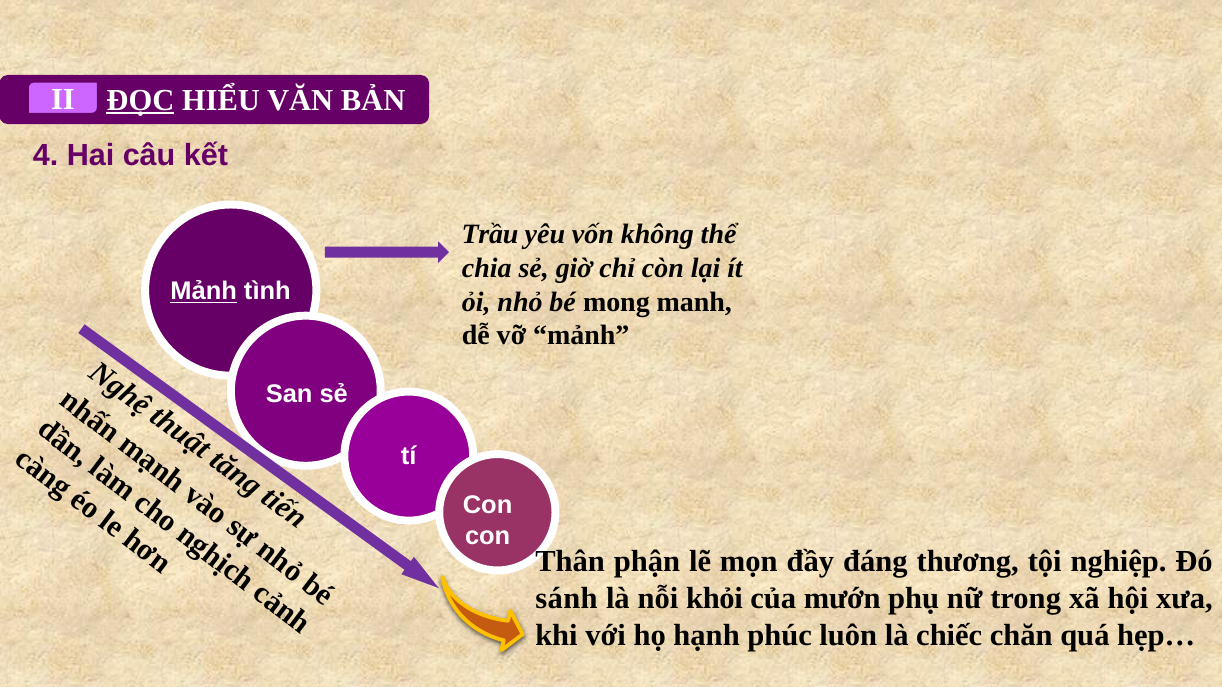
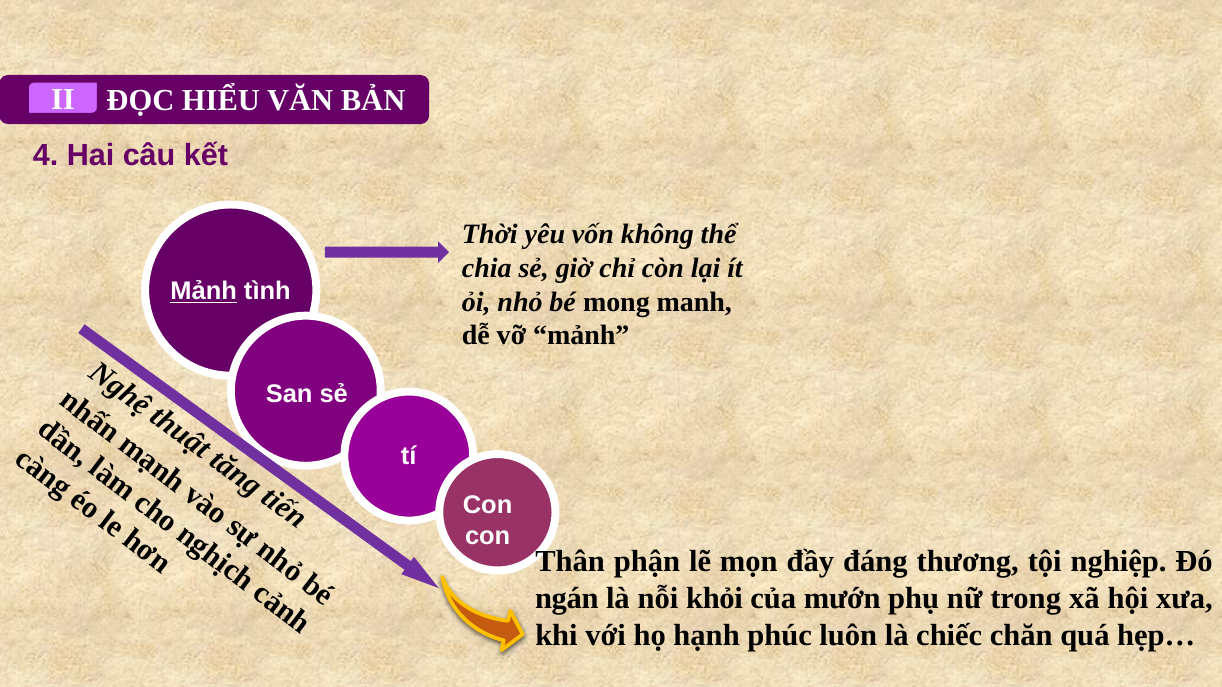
ĐỌC underline: present -> none (140, 100)
Trầu: Trầu -> Thời (490, 235)
sánh: sánh -> ngán (567, 599)
